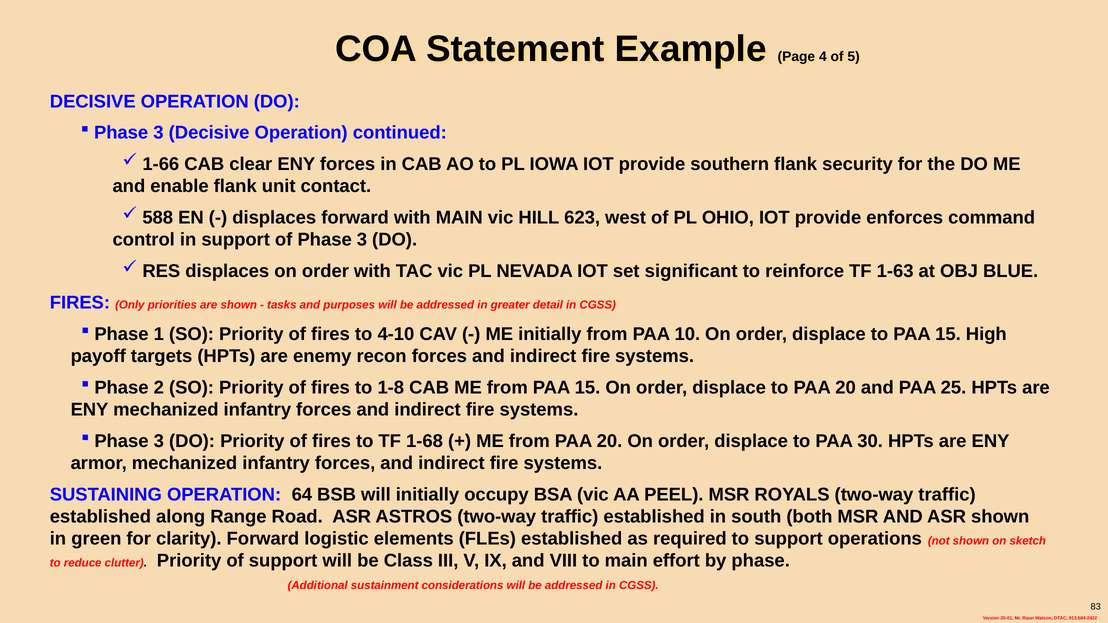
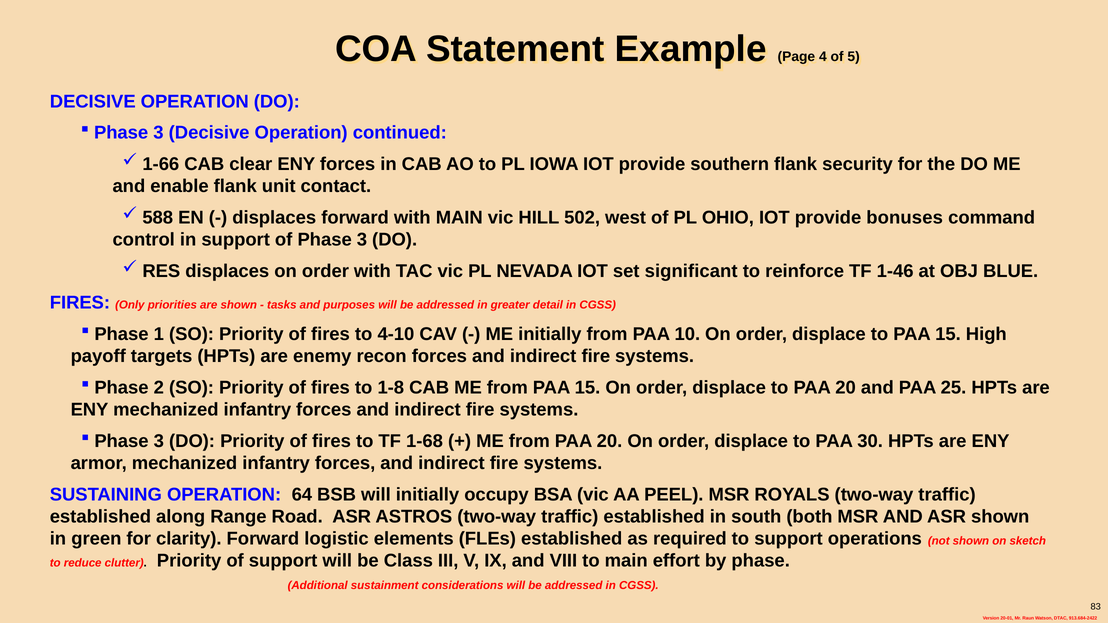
623: 623 -> 502 (582, 218)
enforces: enforces -> bonuses (905, 218)
1-63: 1-63 -> 1-46 (895, 271)
